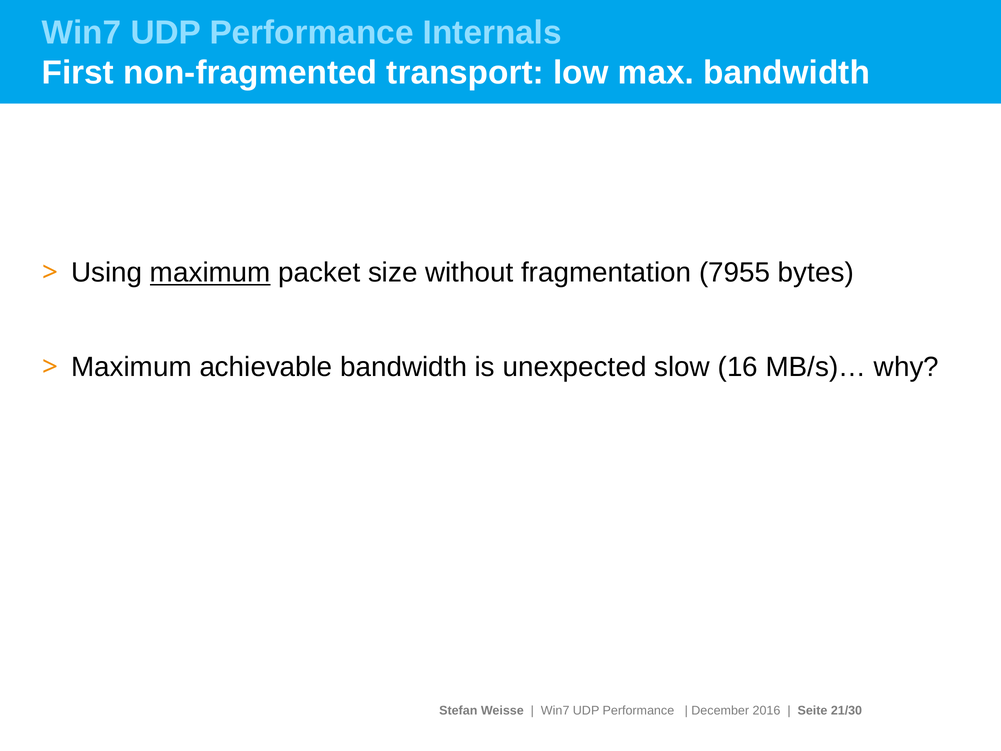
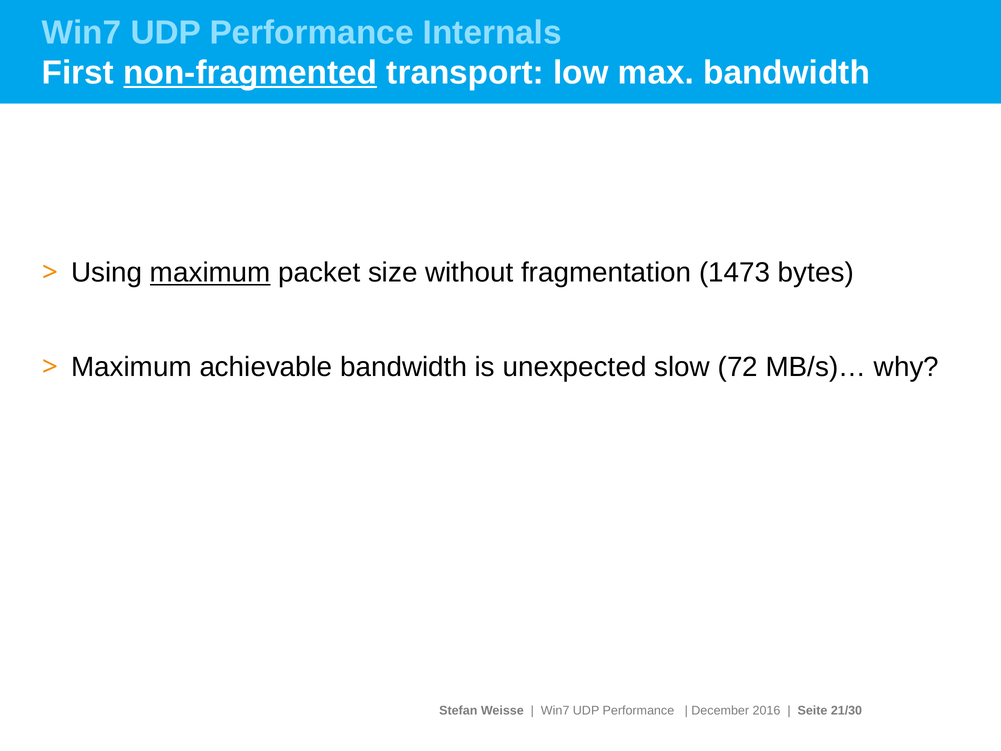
non-fragmented underline: none -> present (250, 73)
7955: 7955 -> 1473 (735, 273)
16: 16 -> 72 (738, 367)
